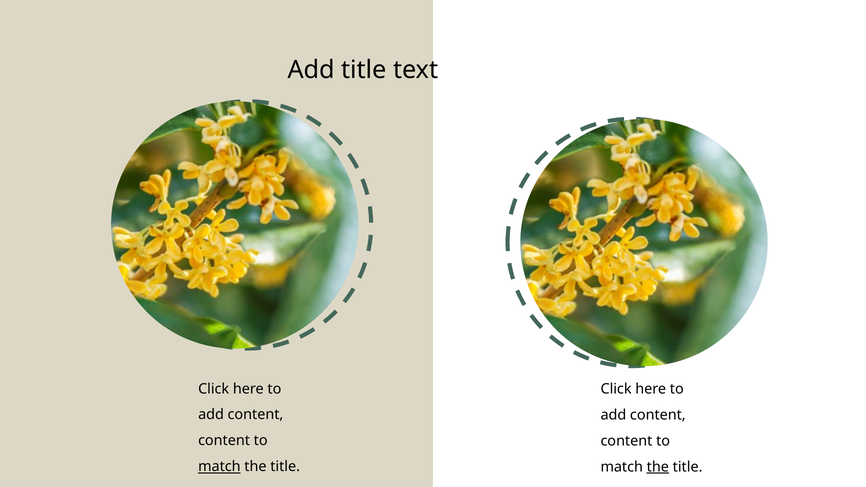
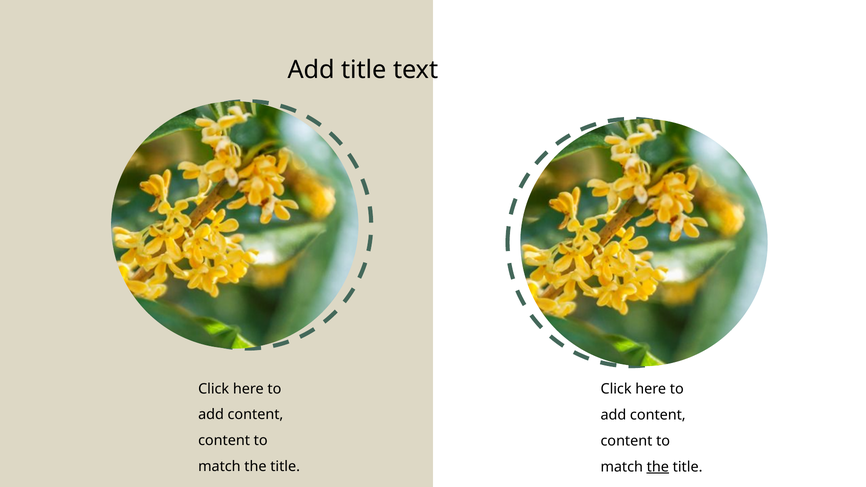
match underline: present -> none (219, 467)
